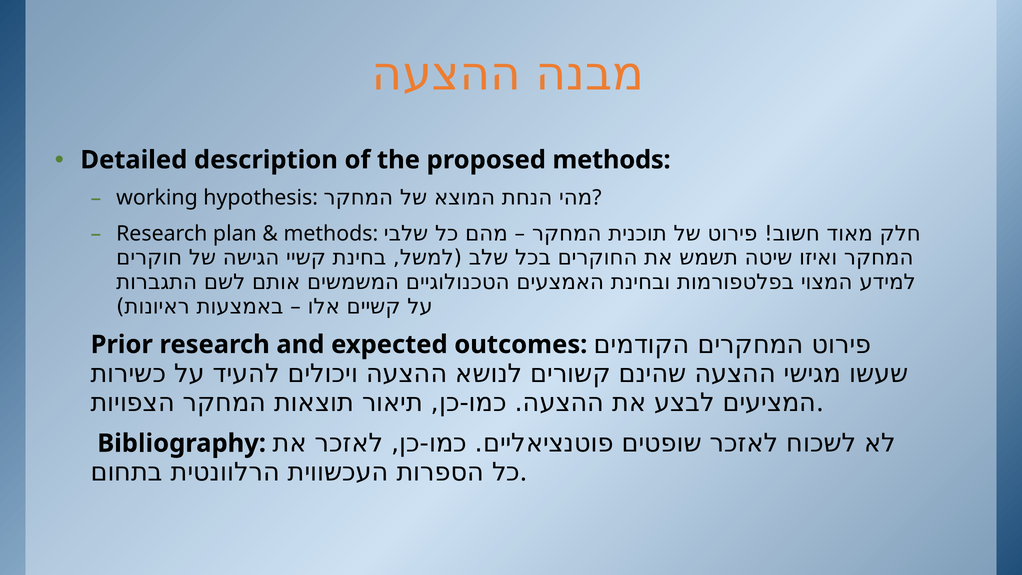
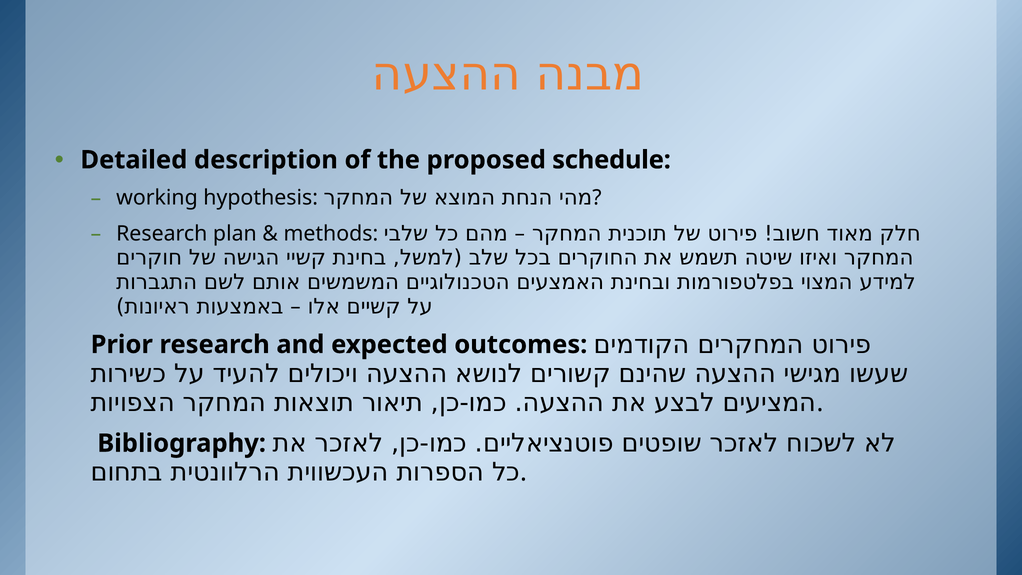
proposed methods: methods -> schedule (612, 160)
